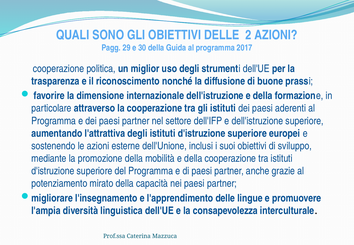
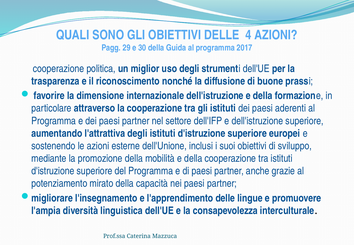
2: 2 -> 4 (248, 35)
